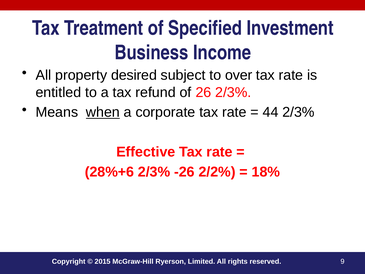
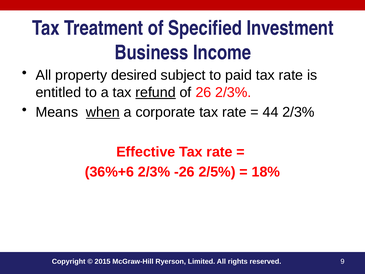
over: over -> paid (239, 75)
refund underline: none -> present (156, 92)
28%+6: 28%+6 -> 36%+6 (109, 172)
2/2%: 2/2% -> 2/5% (217, 172)
